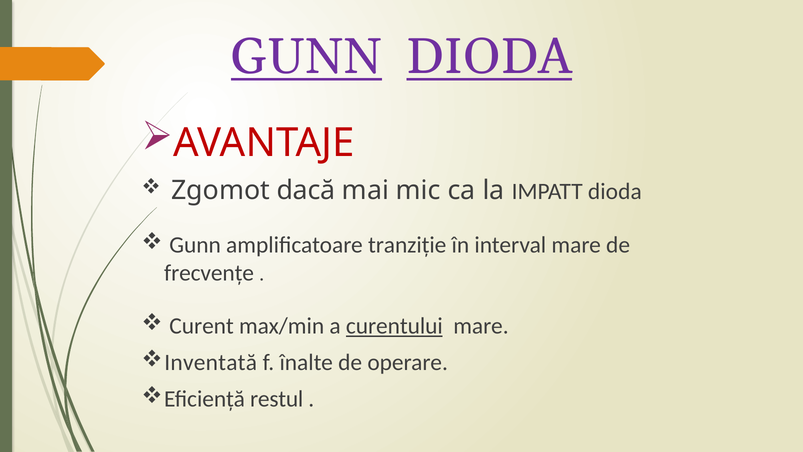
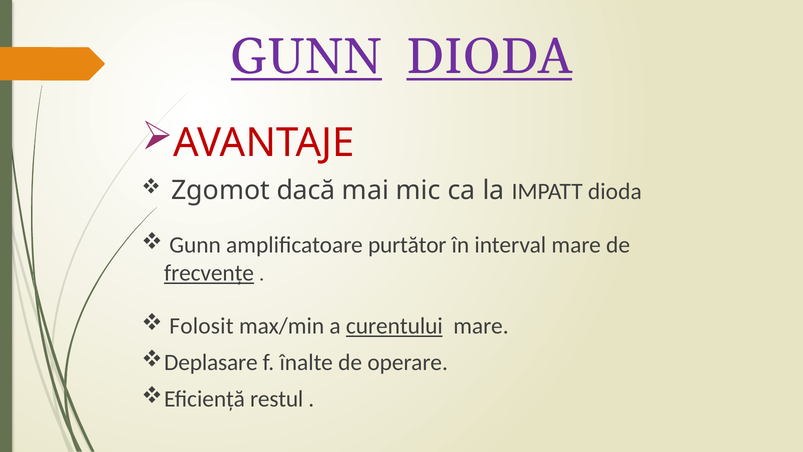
tranziție: tranziție -> purtător (407, 245)
frecvențe underline: none -> present (209, 273)
Curent: Curent -> Folosit (201, 326)
Inventată: Inventată -> Deplasare (211, 362)
